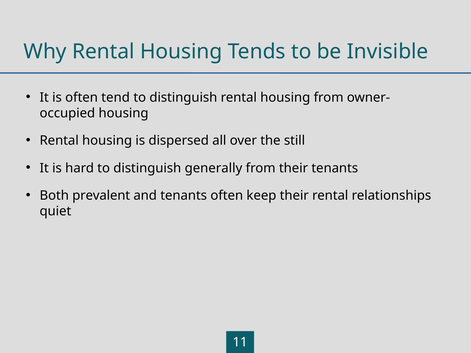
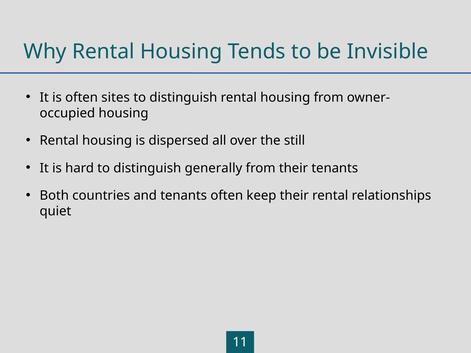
tend: tend -> sites (116, 97)
prevalent: prevalent -> countries (101, 196)
